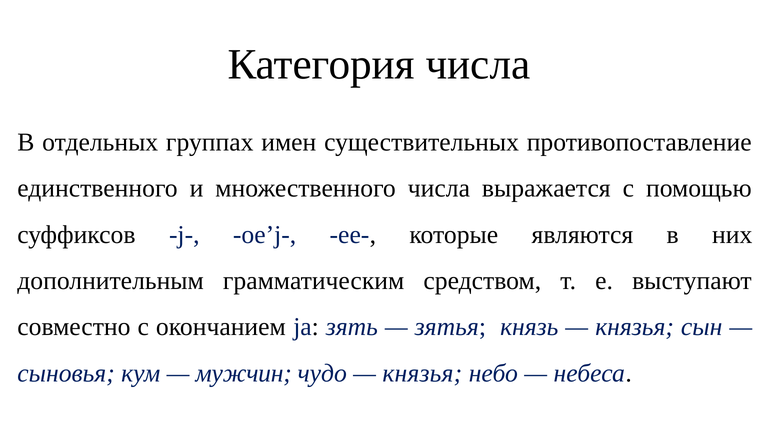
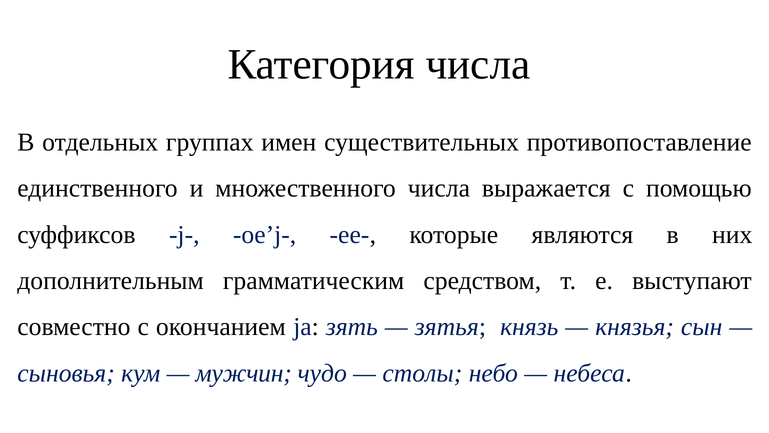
князья: князья -> столы (422, 373)
